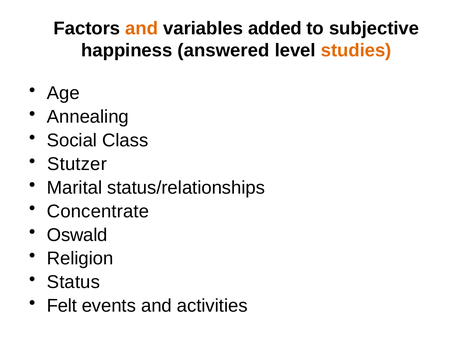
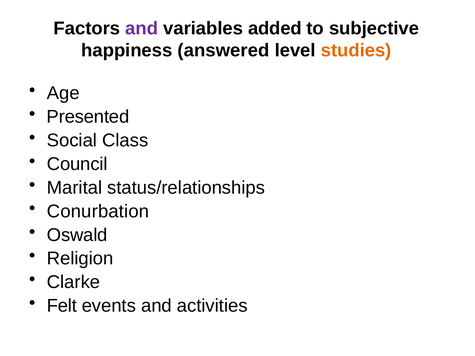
and colour: orange -> purple (142, 28)
Annealing: Annealing -> Presented (88, 117)
Stutzer: Stutzer -> Council (77, 164)
Concentrate: Concentrate -> Conurbation (98, 211)
Status: Status -> Clarke (74, 282)
